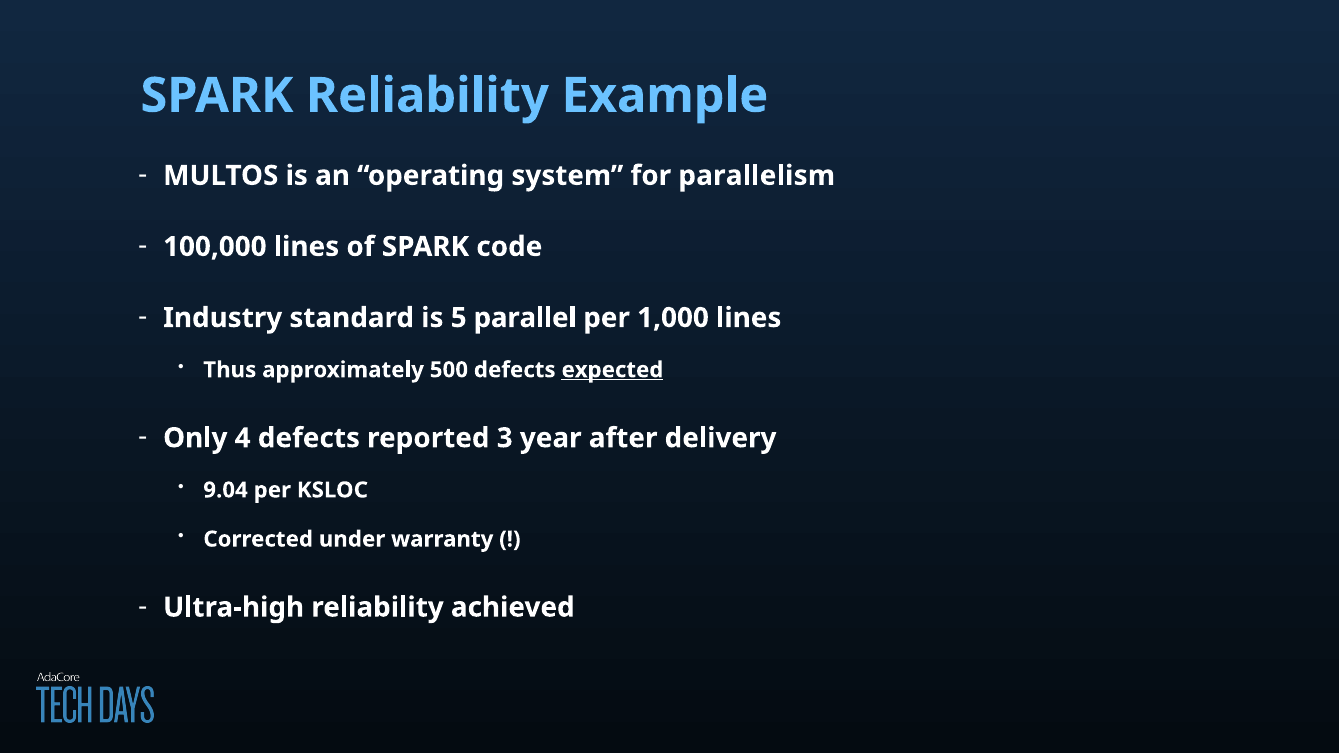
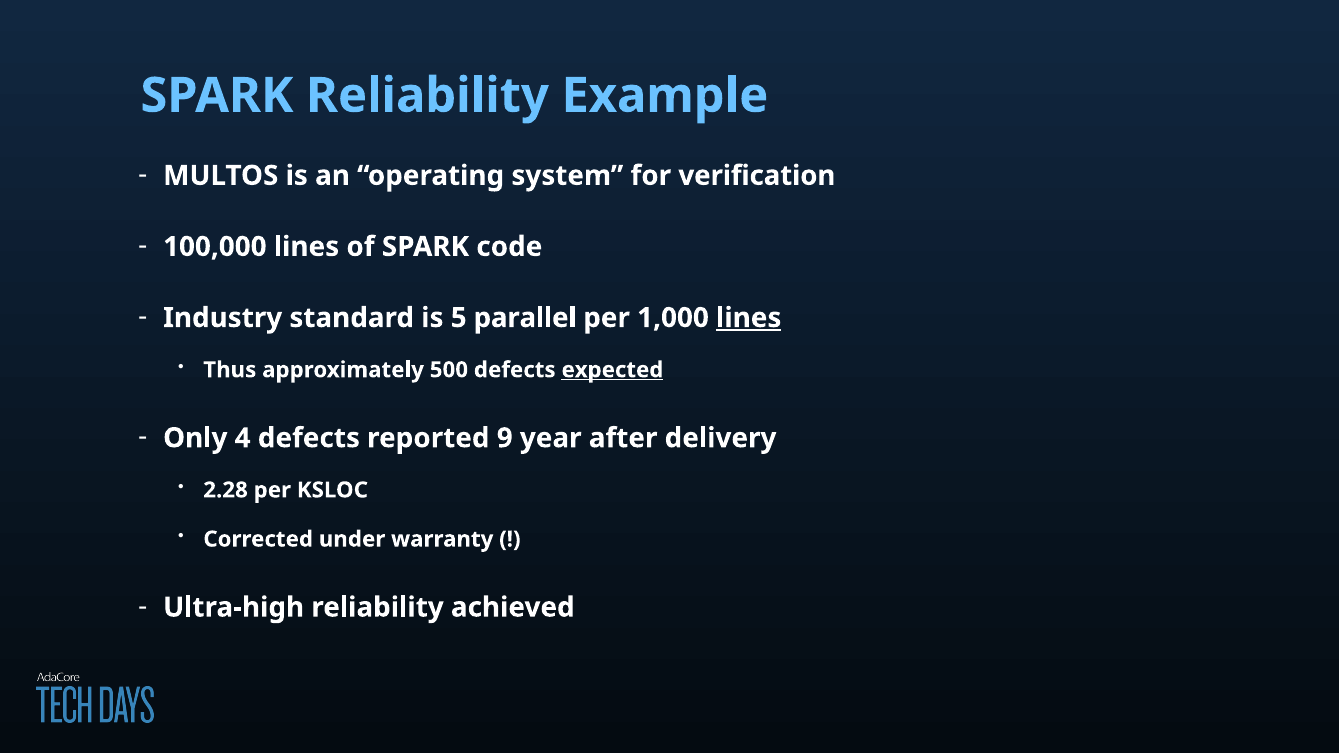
parallelism: parallelism -> verification (757, 176)
lines underline: none -> present (749, 318)
3: 3 -> 9 (505, 438)
9.04: 9.04 -> 2.28 (226, 490)
